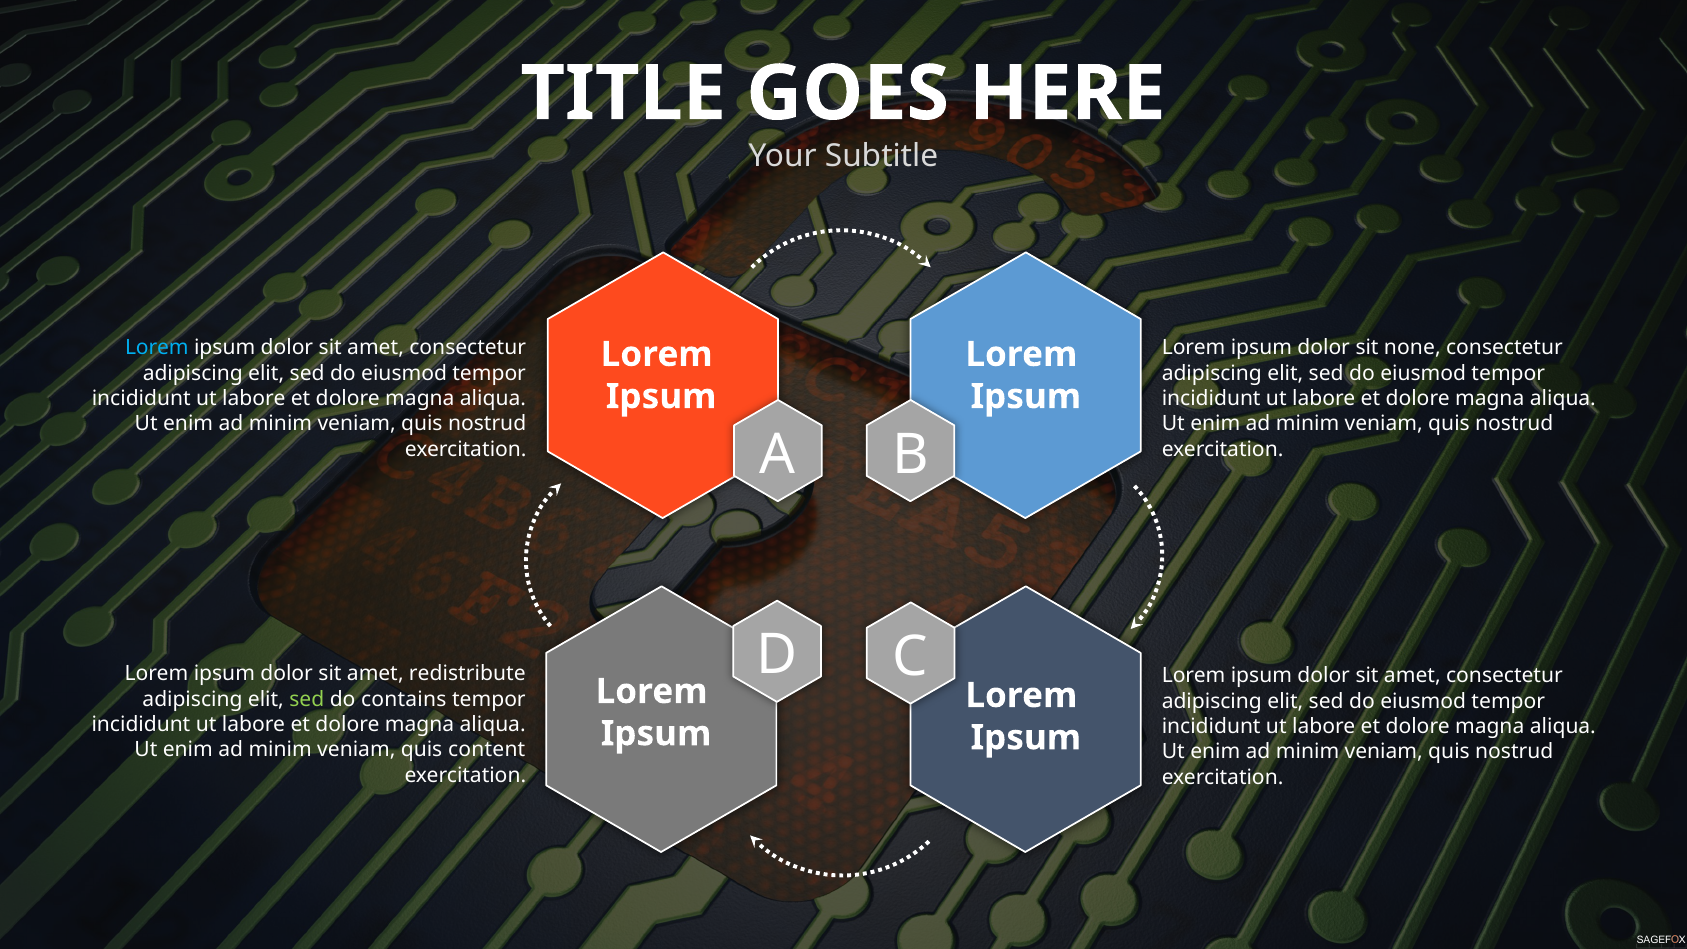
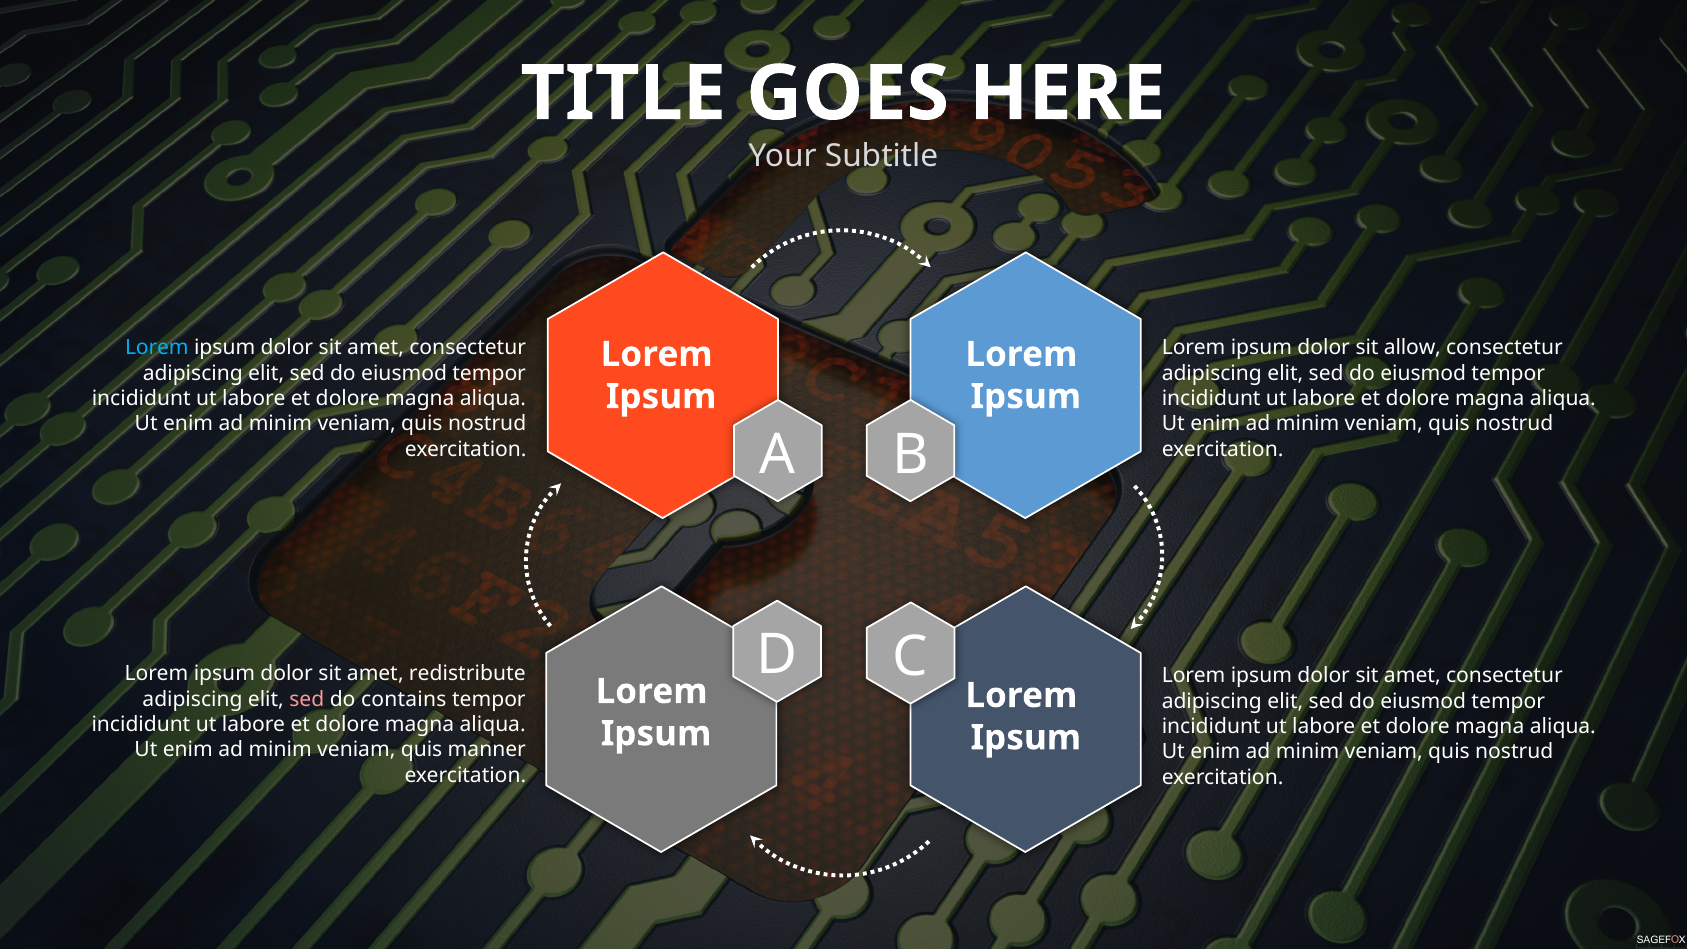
none: none -> allow (1412, 348)
sed colour: light green -> pink (307, 699)
content: content -> manner (487, 750)
